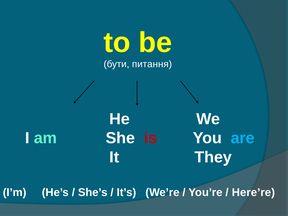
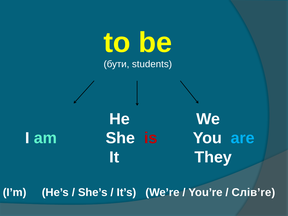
питання: питання -> students (152, 64)
Here’re: Here’re -> Слів’re (253, 192)
